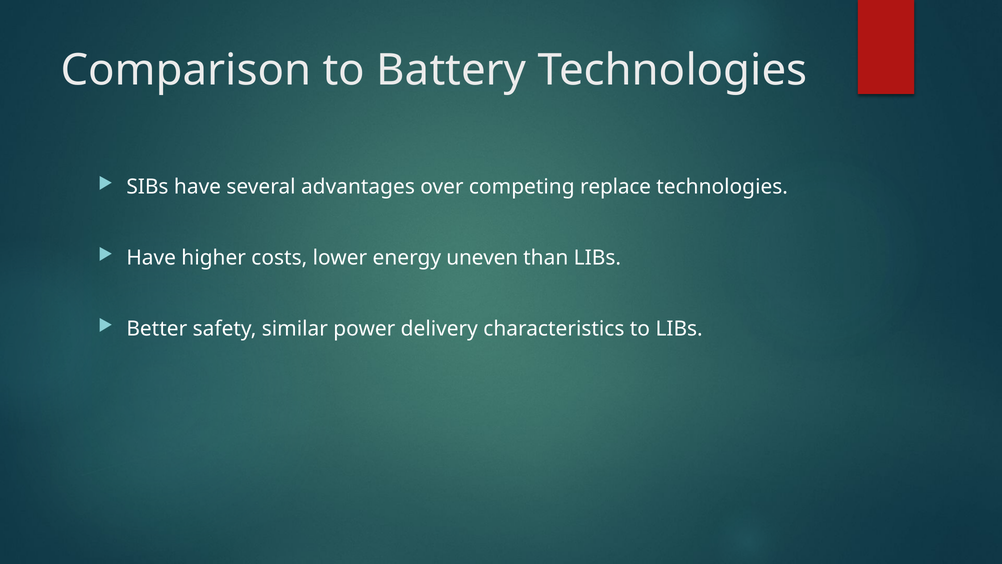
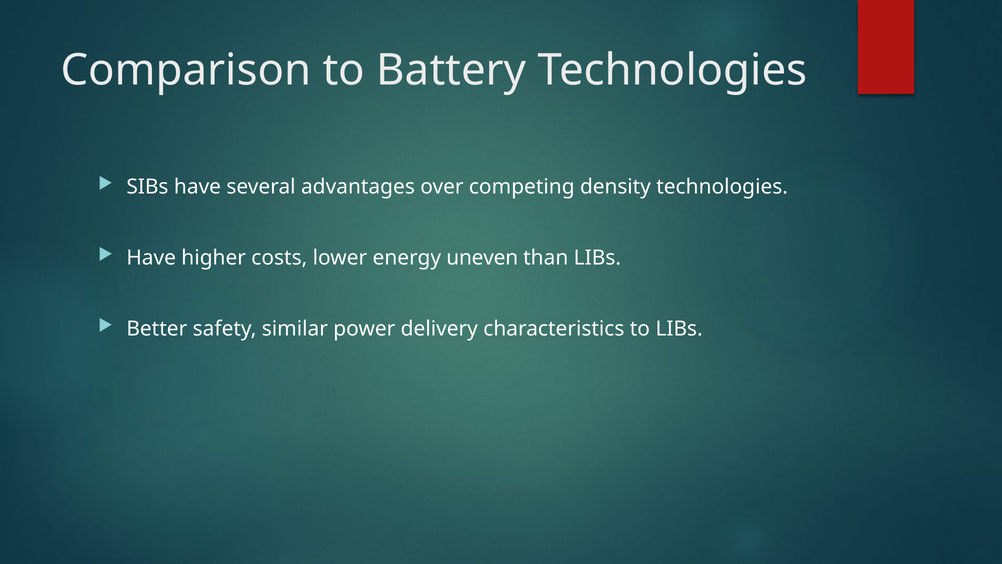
replace: replace -> density (615, 186)
